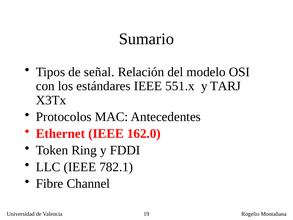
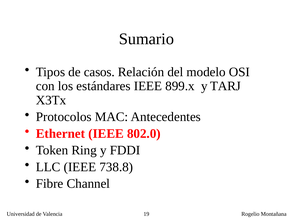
señal: señal -> casos (99, 72)
551.x: 551.x -> 899.x (180, 86)
162.0: 162.0 -> 802.0 (144, 133)
782.1: 782.1 -> 738.8 (116, 167)
